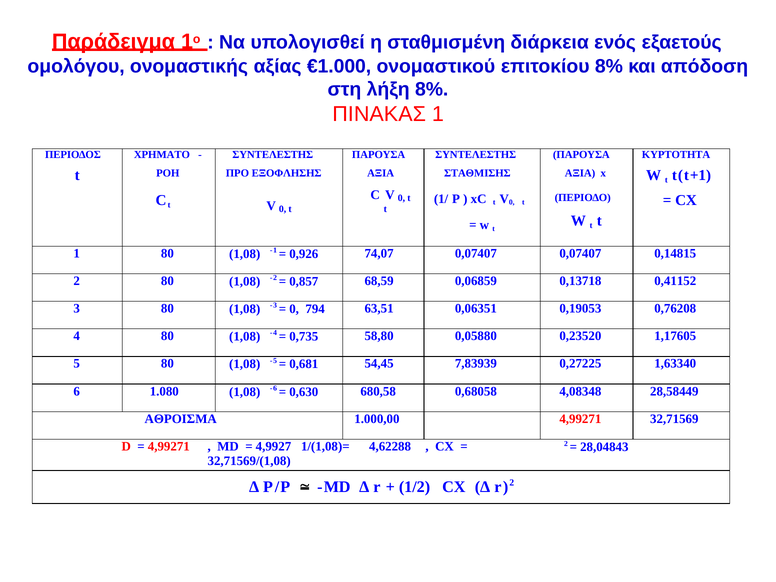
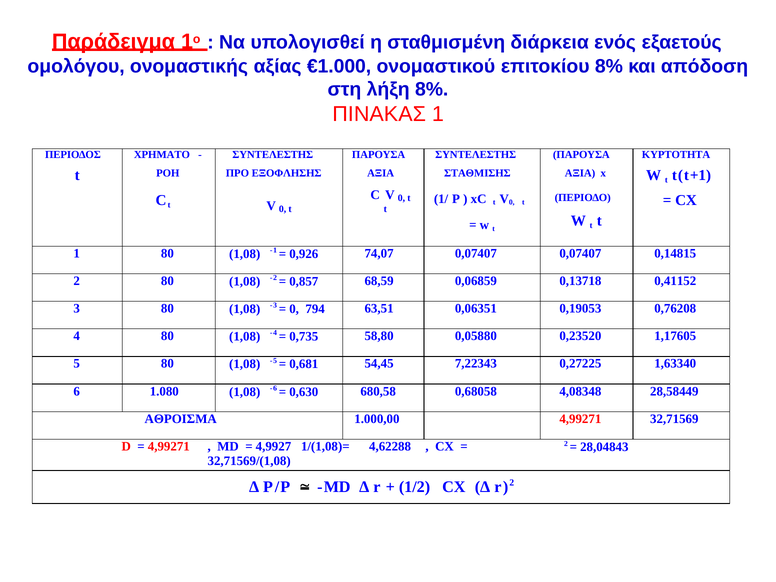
7,83939: 7,83939 -> 7,22343 (476, 364)
